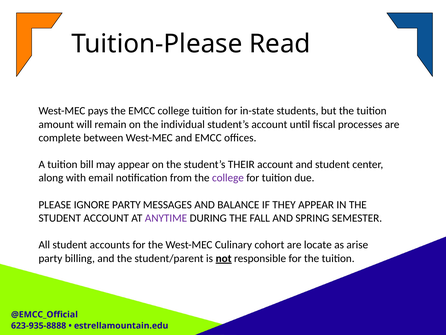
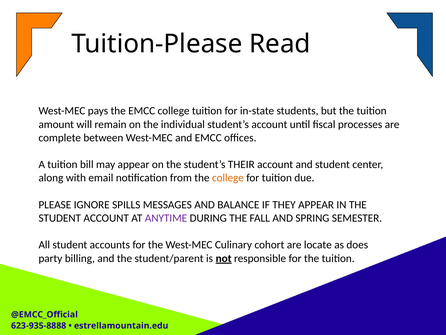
college colour: purple -> orange (228, 178)
IGNORE PARTY: PARTY -> SPILLS (126, 204)
arise: arise -> does (357, 245)
